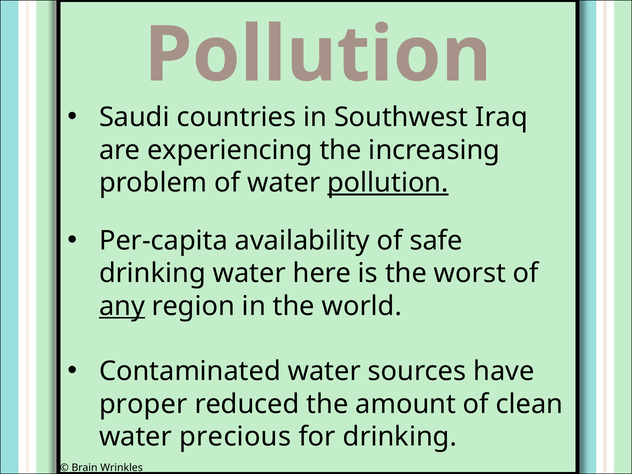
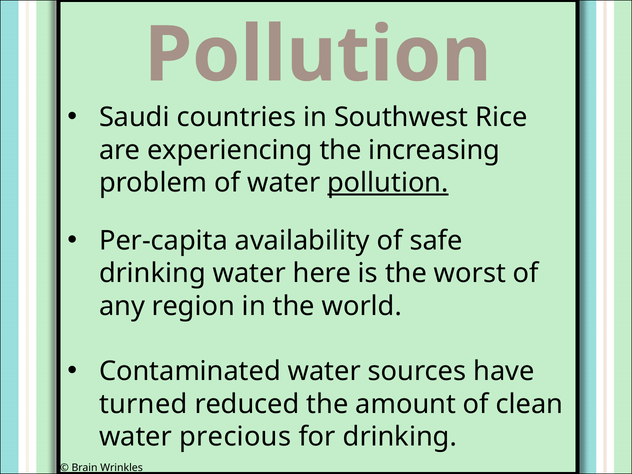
Iraq: Iraq -> Rice (502, 117)
any underline: present -> none (122, 306)
proper: proper -> turned (143, 404)
